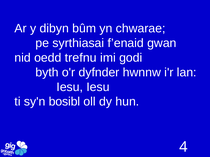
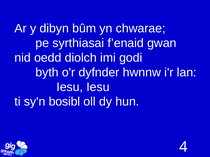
trefnu: trefnu -> diolch (81, 58)
